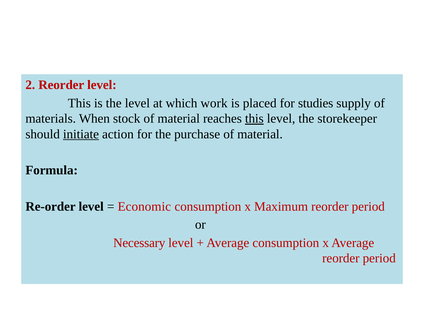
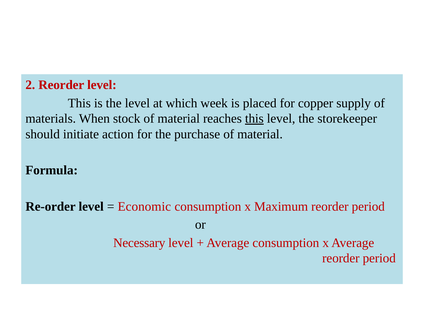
work: work -> week (214, 103)
studies: studies -> copper (316, 103)
initiate underline: present -> none (81, 134)
